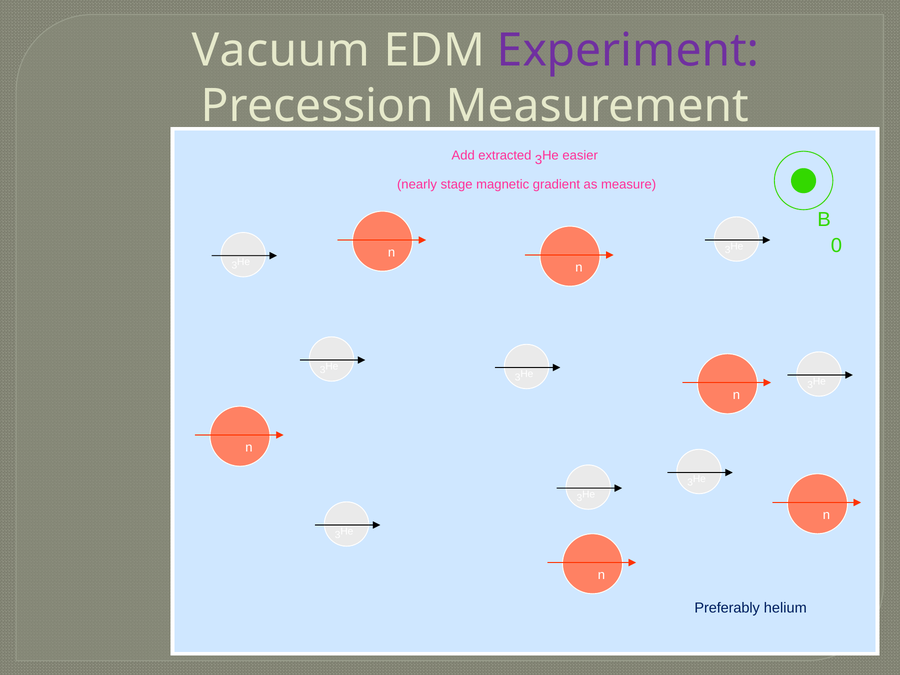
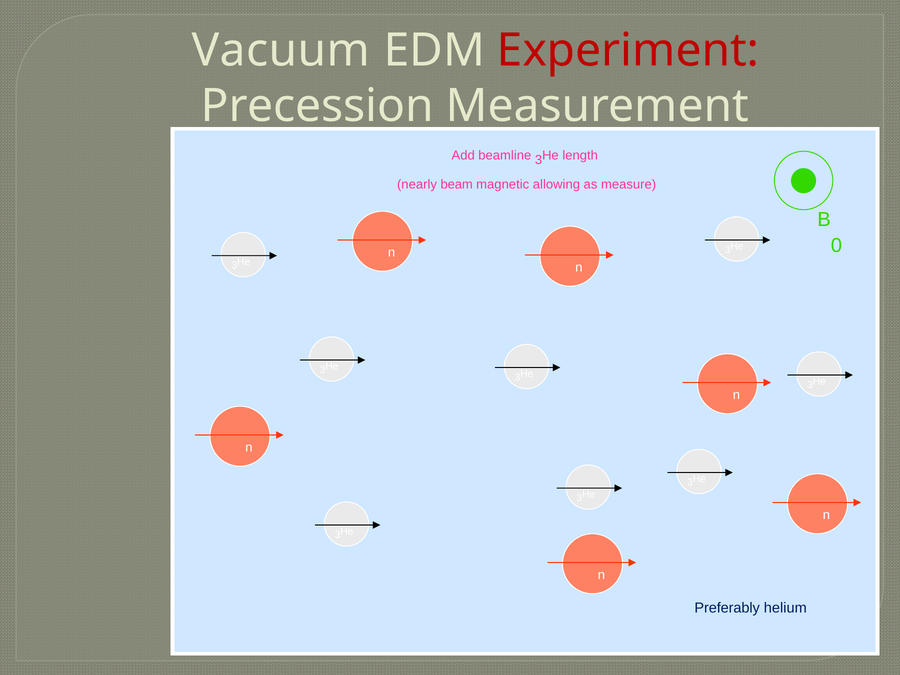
Experiment colour: purple -> red (628, 51)
extracted: extracted -> beamline (505, 156)
easier: easier -> length (580, 156)
stage: stage -> beam (457, 184)
gradient: gradient -> allowing (556, 184)
